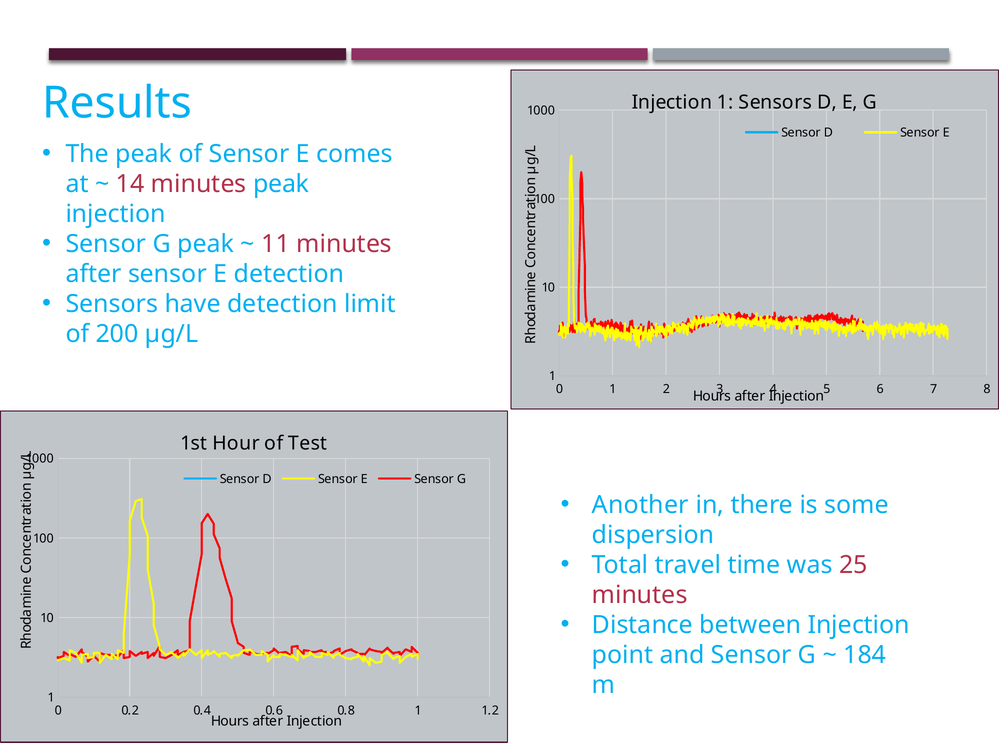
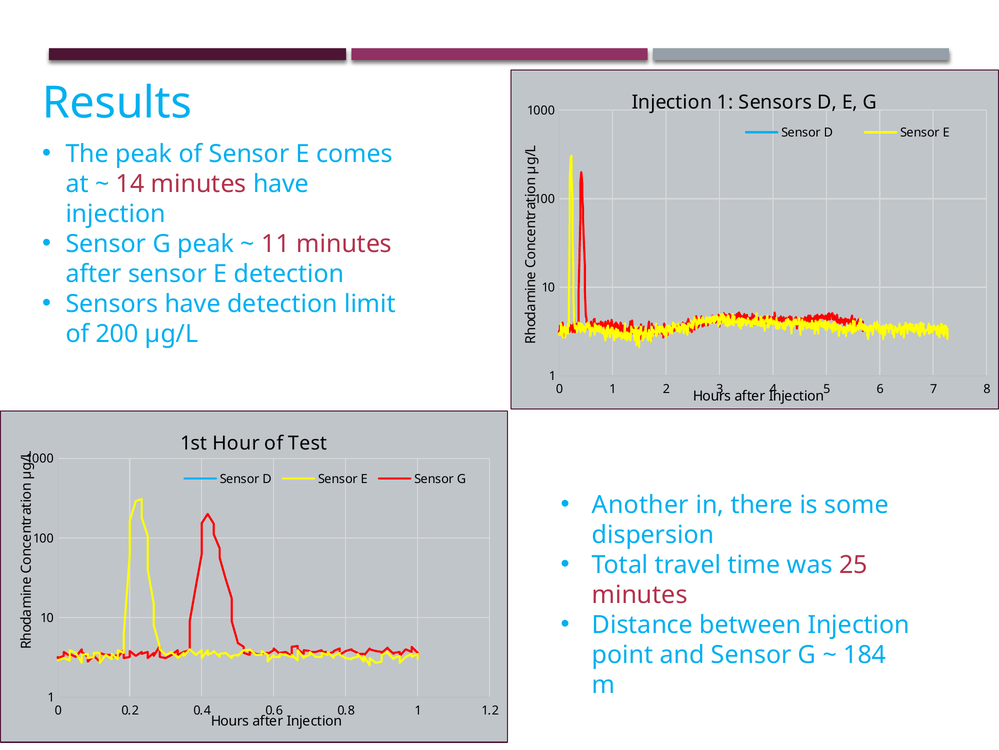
minutes peak: peak -> have (281, 184)
